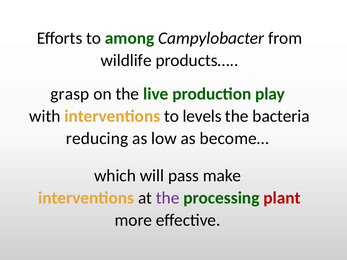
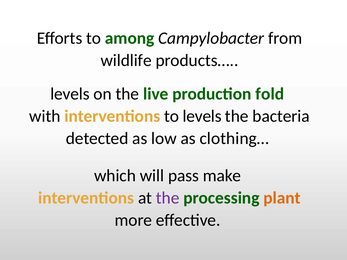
grasp: grasp -> levels (70, 94)
play: play -> fold (270, 94)
reducing: reducing -> detected (97, 138)
become…: become… -> clothing… (234, 138)
plant colour: red -> orange (282, 198)
